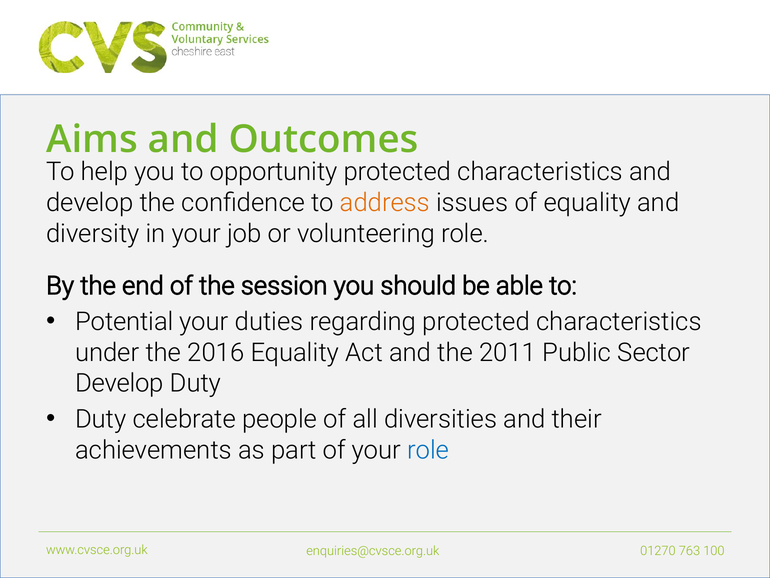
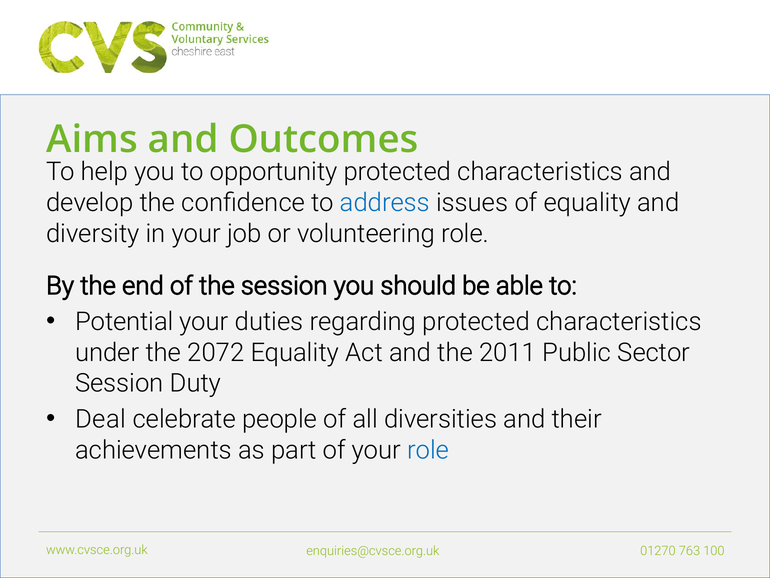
address colour: orange -> blue (385, 203)
2016: 2016 -> 2072 (216, 352)
Develop: Develop -> Session (119, 383)
Duty: Duty -> Deal (101, 419)
